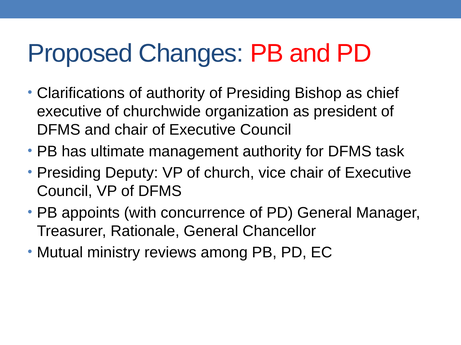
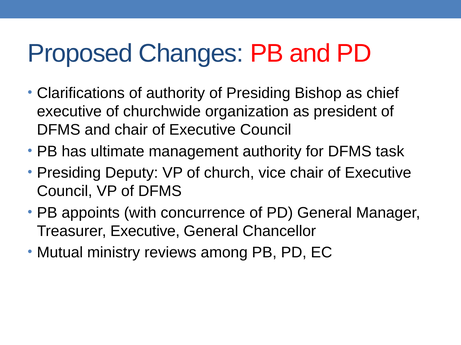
Treasurer Rationale: Rationale -> Executive (145, 232)
